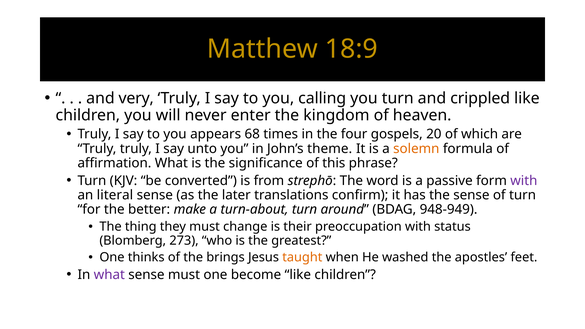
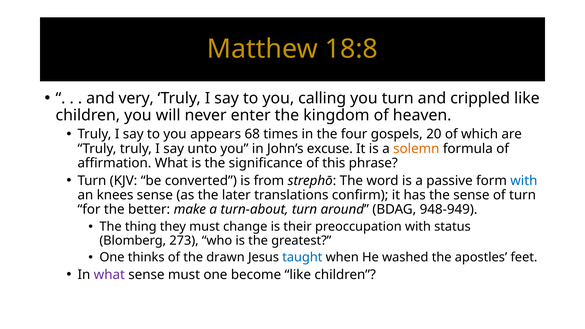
18:9: 18:9 -> 18:8 (351, 49)
theme: theme -> excuse (330, 149)
with colour: purple -> blue (524, 181)
literal: literal -> knees (115, 195)
brings: brings -> drawn (226, 257)
taught colour: orange -> blue (302, 257)
